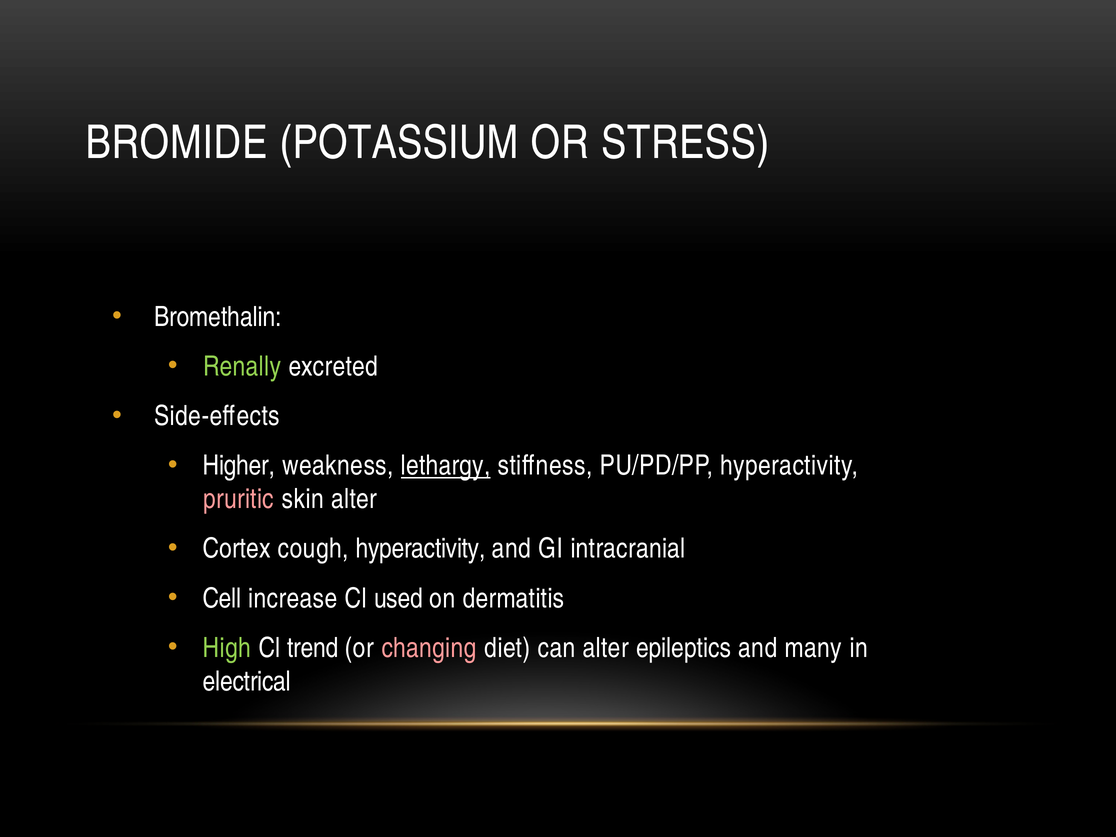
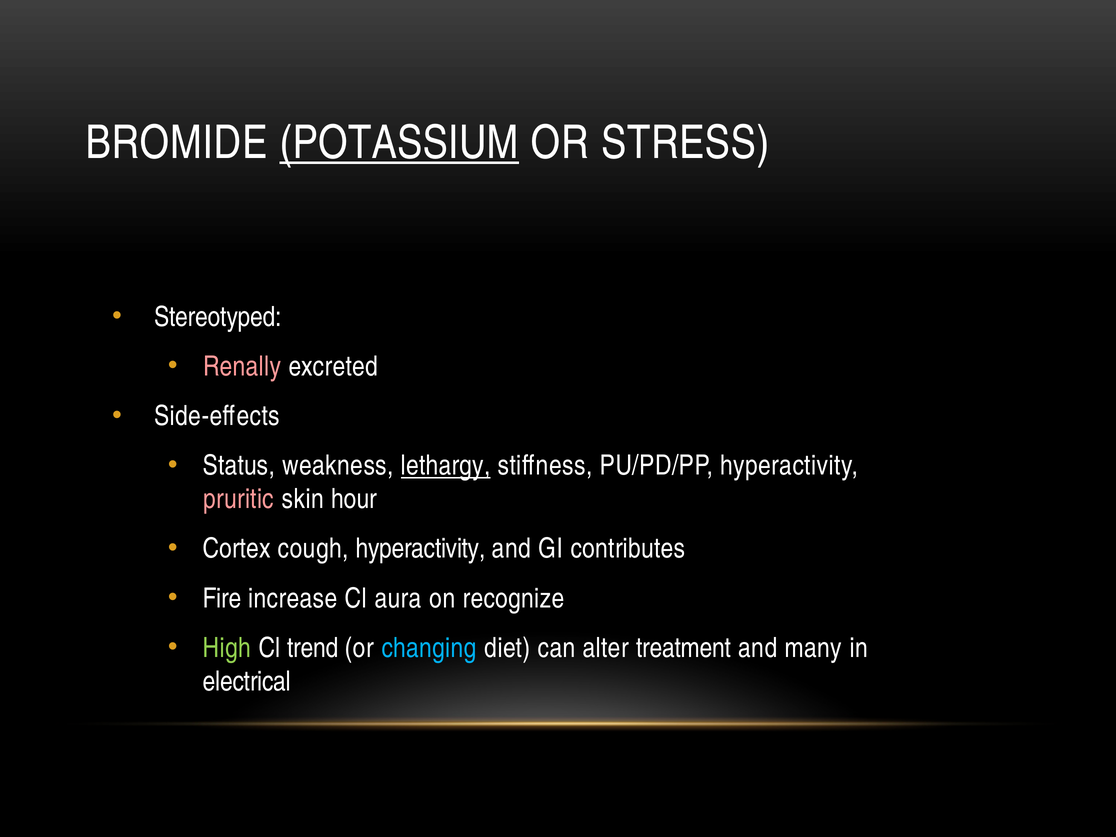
POTASSIUM underline: none -> present (399, 143)
Bromethalin: Bromethalin -> Stereotyped (218, 317)
Renally colour: light green -> pink (242, 366)
Higher: Higher -> Status (239, 466)
skin alter: alter -> hour (354, 499)
intracranial: intracranial -> contributes (628, 549)
Cell: Cell -> Fire (222, 598)
used: used -> aura (398, 598)
dermatitis: dermatitis -> recognize (514, 598)
changing colour: pink -> light blue (429, 648)
epileptics: epileptics -> treatment (684, 648)
